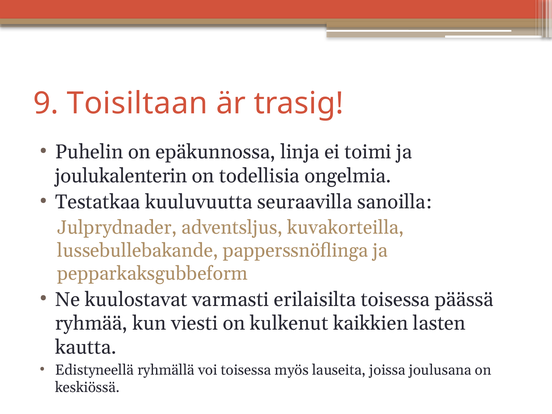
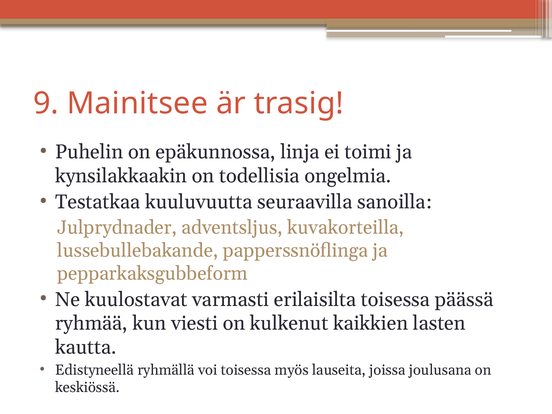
Toisiltaan: Toisiltaan -> Mainitsee (137, 103)
joulukalenterin: joulukalenterin -> kynsilakkaakin (121, 176)
